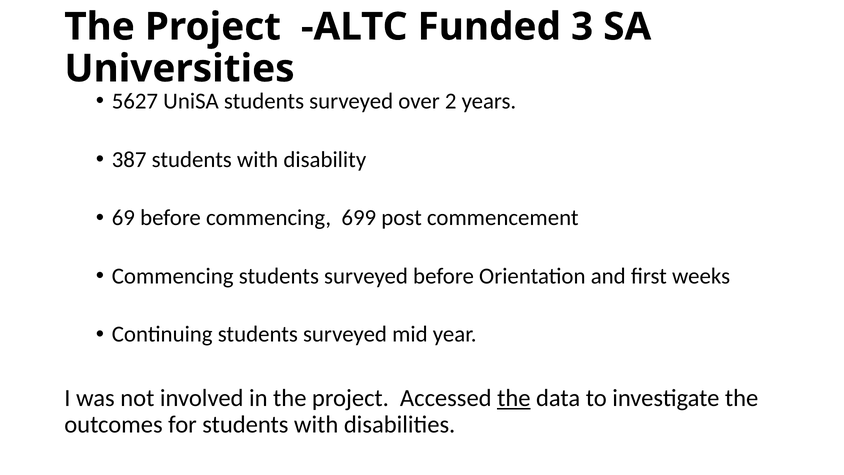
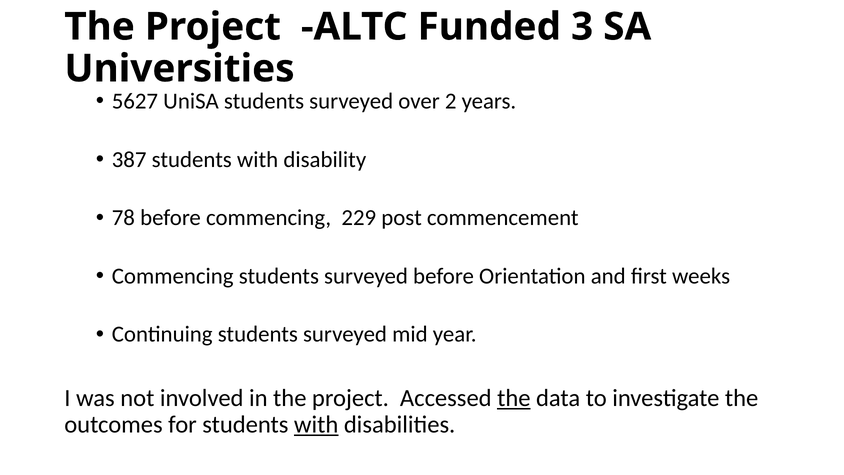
69: 69 -> 78 (123, 218)
699: 699 -> 229 (359, 218)
with underline: none -> present (316, 424)
